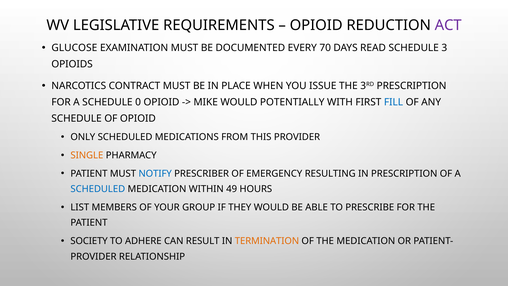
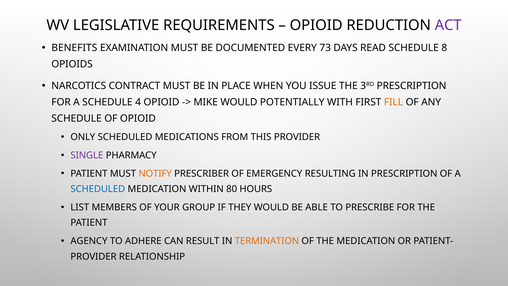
GLUCOSE: GLUCOSE -> BENEFITS (74, 48)
70: 70 -> 73 (325, 48)
3: 3 -> 8 (444, 48)
0: 0 -> 4 (138, 102)
FILL colour: blue -> orange (394, 102)
SINGLE colour: orange -> purple (87, 155)
NOTIFY colour: blue -> orange (155, 173)
49: 49 -> 80 (232, 189)
SOCIETY: SOCIETY -> AGENCY (89, 241)
